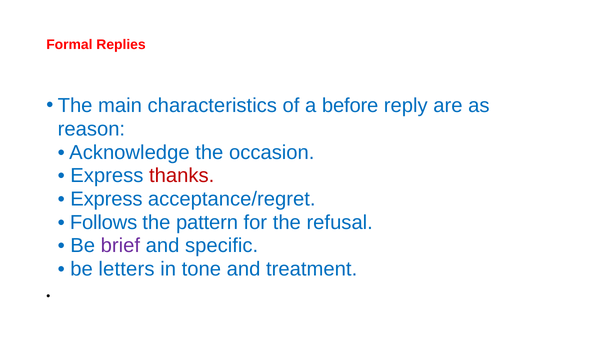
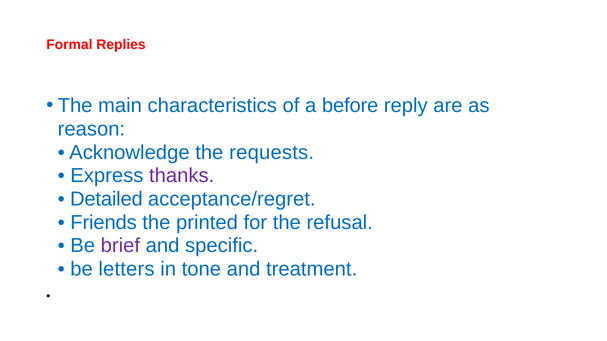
occasion: occasion -> requests (272, 153)
thanks colour: red -> purple (182, 176)
Express: Express -> Detailed (106, 199)
Follows: Follows -> Friends (104, 223)
pattern: pattern -> printed (207, 223)
